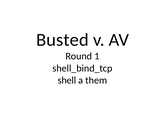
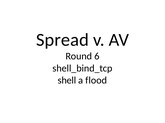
Busted: Busted -> Spread (62, 40)
1: 1 -> 6 (97, 57)
them: them -> flood (96, 81)
